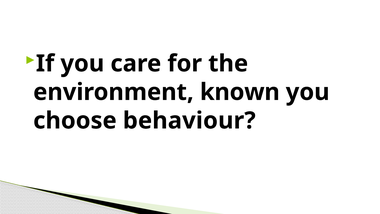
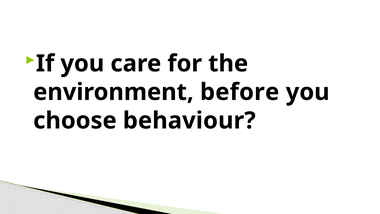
known: known -> before (240, 92)
